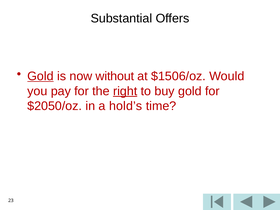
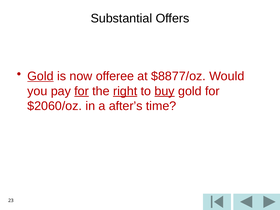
without: without -> offeree (115, 76)
$1506/oz: $1506/oz -> $8877/oz (178, 76)
for underline: none -> present (82, 91)
buy underline: none -> present (165, 91)
$2050/oz: $2050/oz -> $2060/oz (55, 106)
hold’s: hold’s -> after’s (126, 106)
